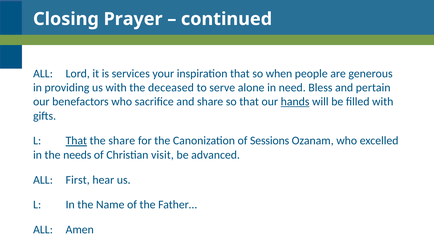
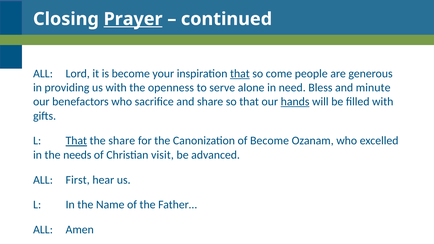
Prayer underline: none -> present (133, 19)
is services: services -> become (131, 74)
that underline: none -> present (240, 74)
when: when -> come (279, 74)
deceased: deceased -> openness (171, 88)
pertain: pertain -> minute (373, 88)
of Sessions: Sessions -> Become (270, 141)
